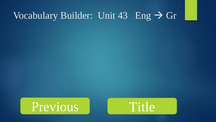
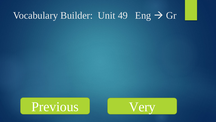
43: 43 -> 49 (123, 15)
Title: Title -> Very (142, 107)
